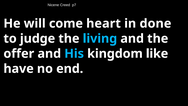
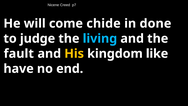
heart: heart -> chide (104, 23)
offer: offer -> fault (19, 54)
His colour: light blue -> yellow (74, 54)
